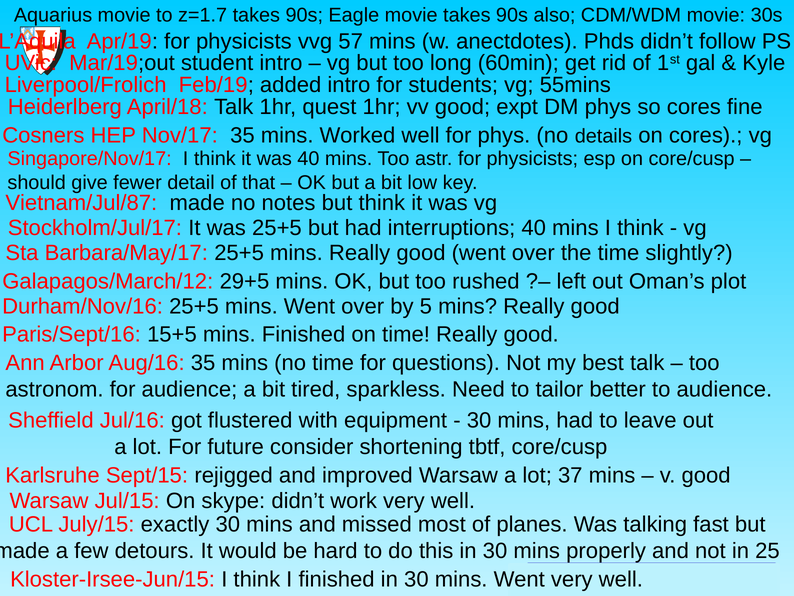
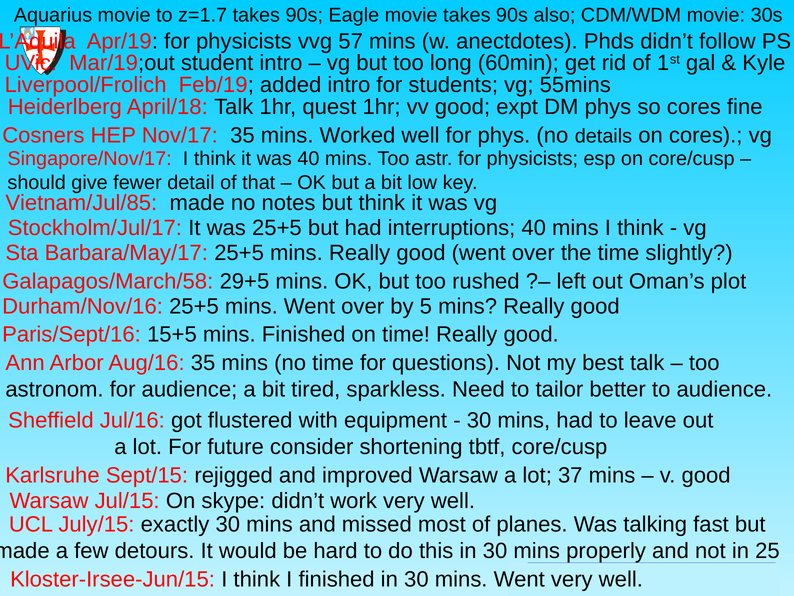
Vietnam/Jul/87: Vietnam/Jul/87 -> Vietnam/Jul/85 (81, 203)
Galapagos/March/12: Galapagos/March/12 -> Galapagos/March/58 (108, 281)
